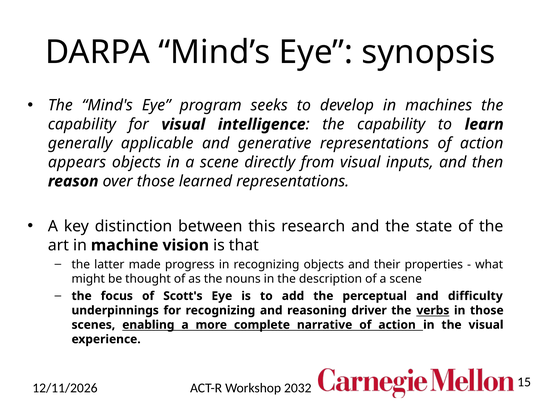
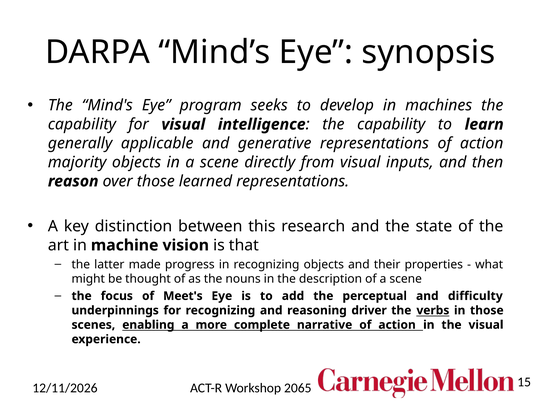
appears: appears -> majority (77, 162)
Scott's: Scott's -> Meet's (183, 296)
2032: 2032 -> 2065 (298, 388)
